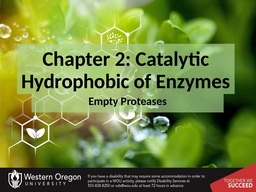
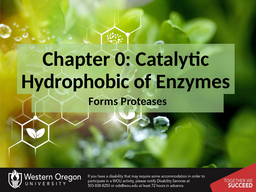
2: 2 -> 0 (123, 59)
Empty: Empty -> Forms (103, 101)
